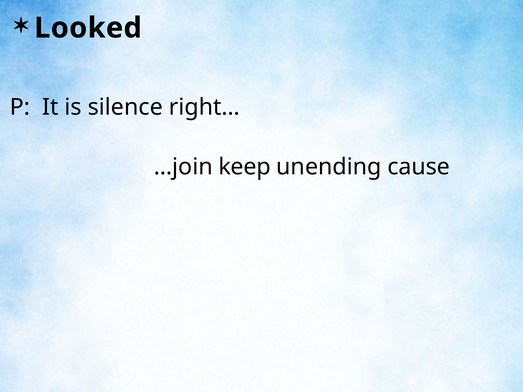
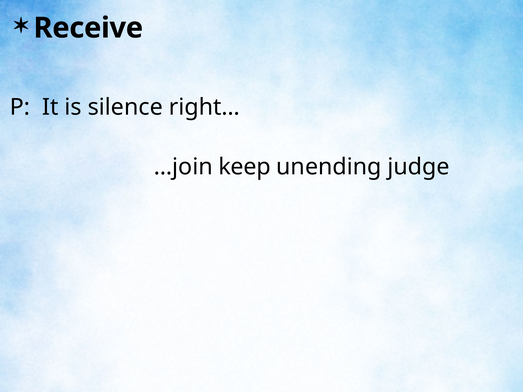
Looked: Looked -> Receive (88, 28)
cause: cause -> judge (419, 167)
